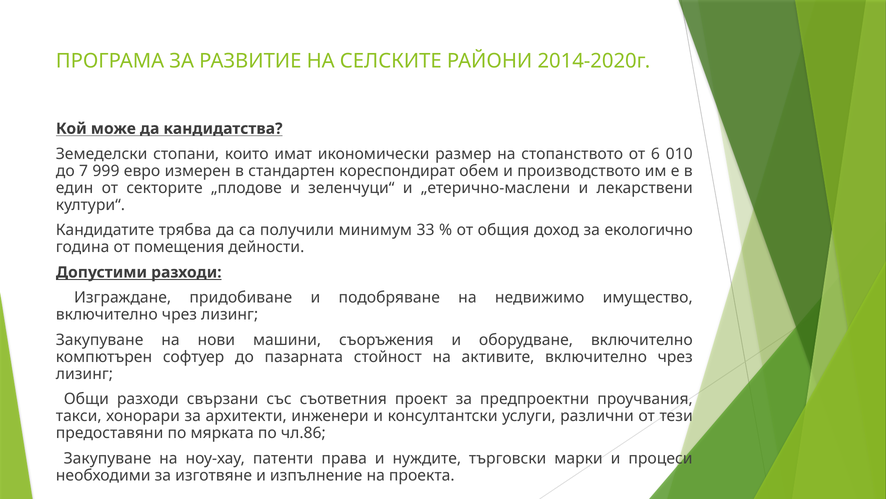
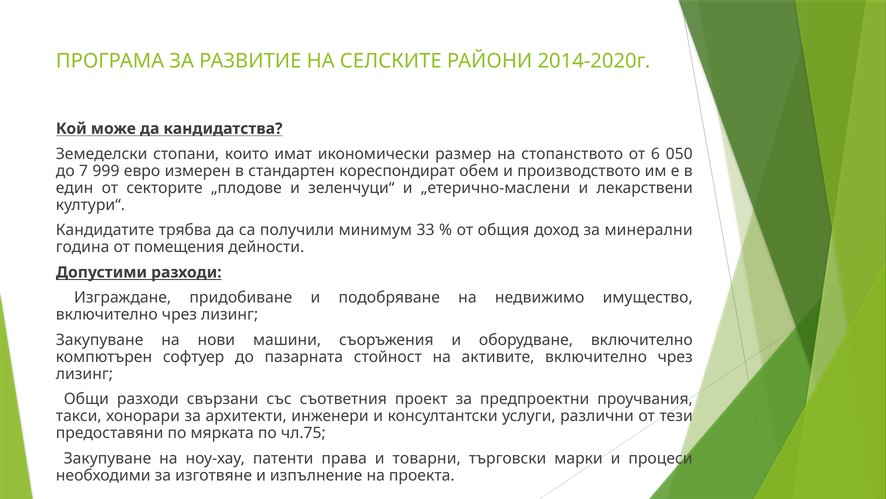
010: 010 -> 050 (679, 154)
екологично: екологично -> минерални (649, 230)
чл.86: чл.86 -> чл.75 (303, 433)
нуждите: нуждите -> товарни (427, 458)
